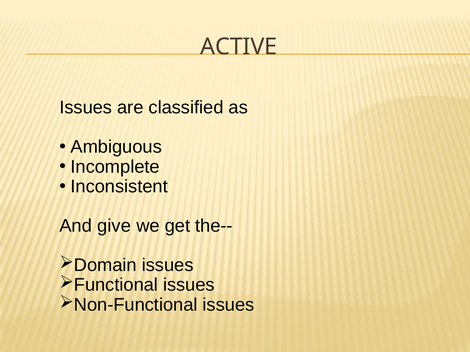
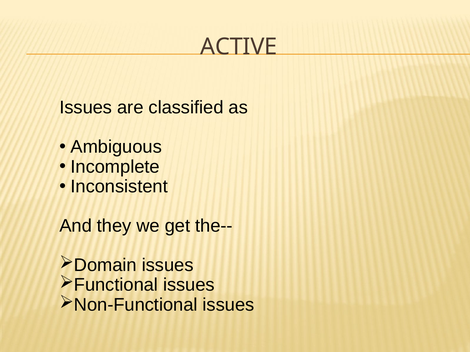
give: give -> they (114, 226)
